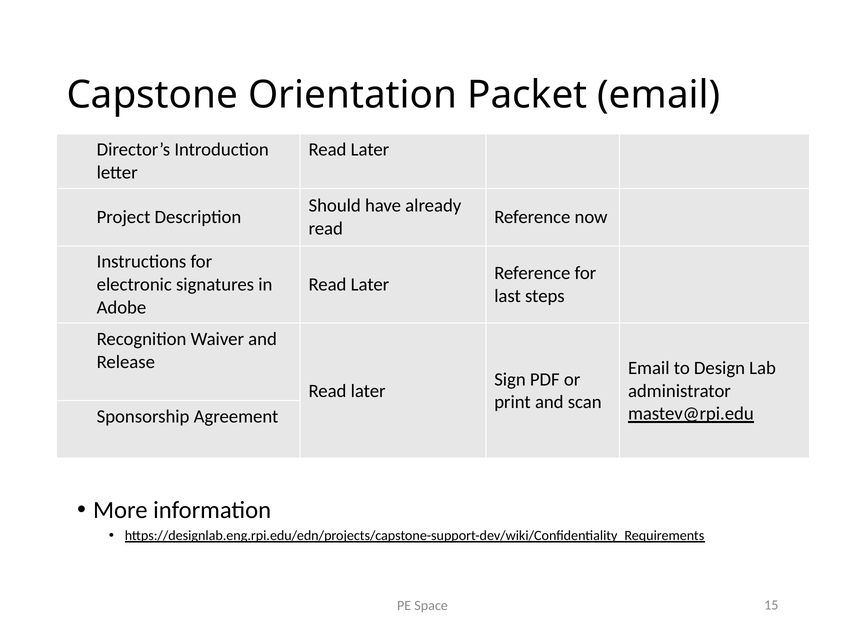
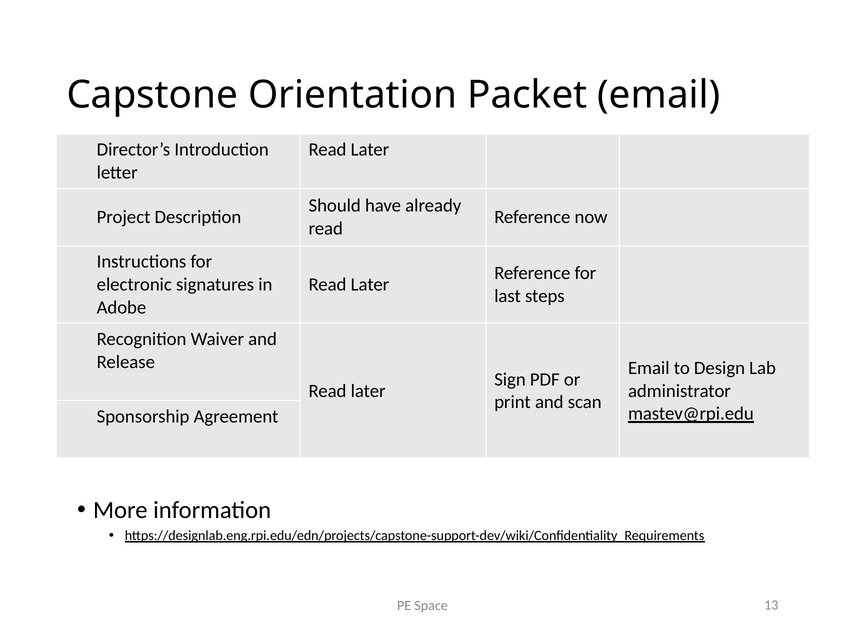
15: 15 -> 13 (771, 605)
